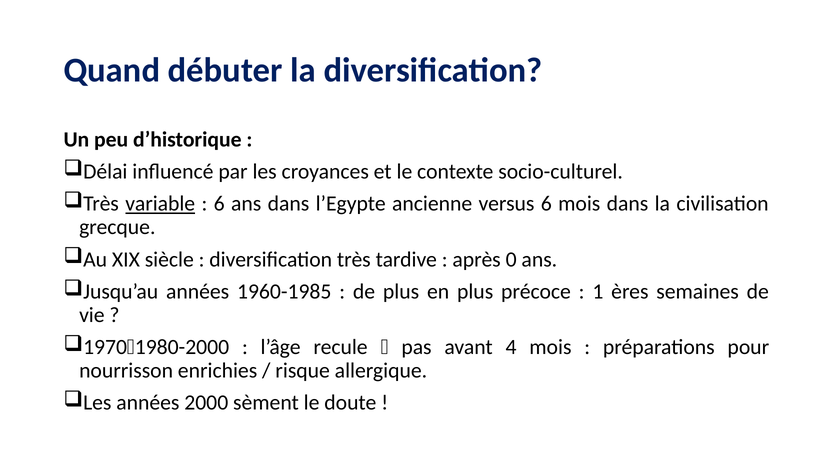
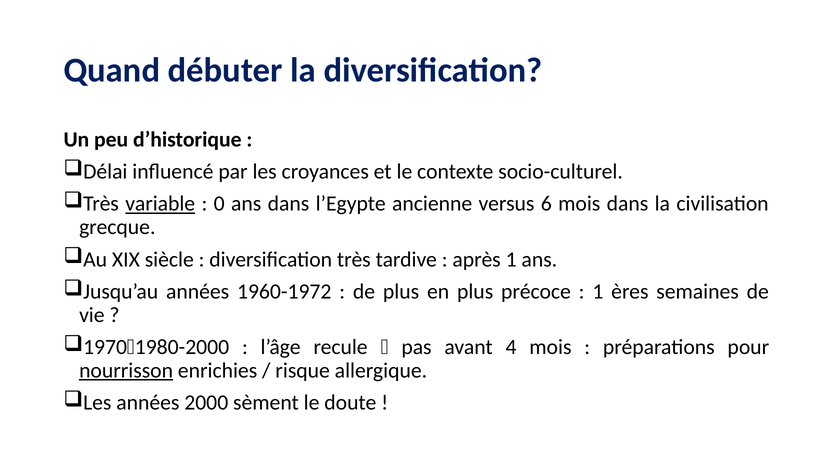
6: 6 -> 0 (219, 204)
après 0: 0 -> 1 (511, 259)
1960-1985: 1960-1985 -> 1960-1972 (284, 291)
nourrisson underline: none -> present (126, 370)
